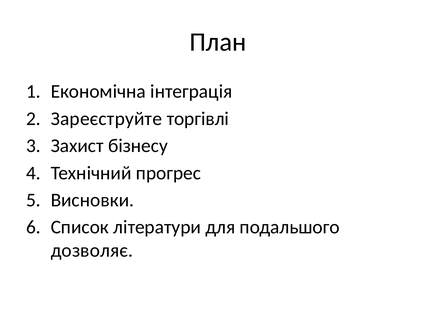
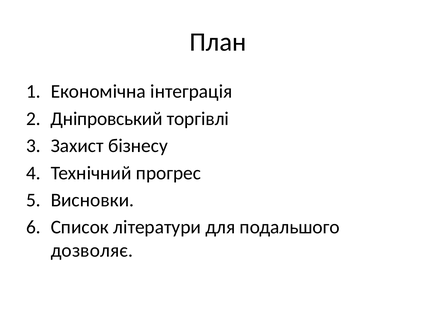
Зареєструйте: Зареєструйте -> Дніпровський (107, 119)
